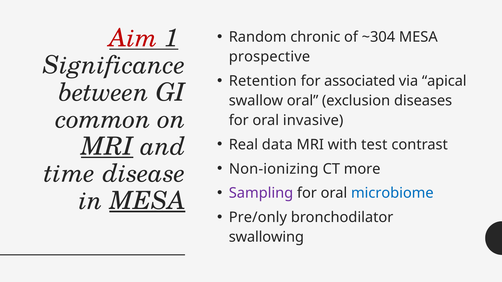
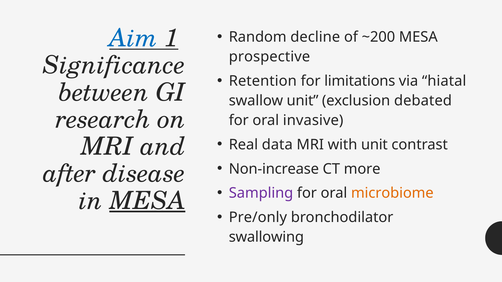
Aim colour: red -> blue (133, 38)
chronic: chronic -> decline (315, 37)
~304: ~304 -> ~200 (378, 37)
associated: associated -> limitations (360, 81)
apical: apical -> hiatal (444, 81)
swallow oral: oral -> unit (303, 101)
diseases: diseases -> debated (423, 101)
common: common -> research (103, 120)
with test: test -> unit (374, 145)
MRI underline: present -> none (107, 147)
Non-ionizing: Non-ionizing -> Non-increase (274, 169)
time: time -> after (70, 174)
microbiome colour: blue -> orange (392, 193)
